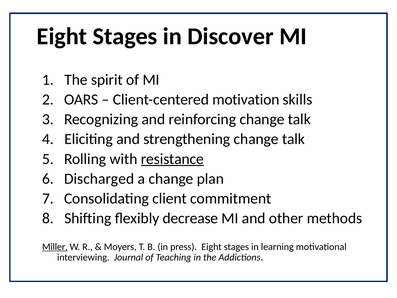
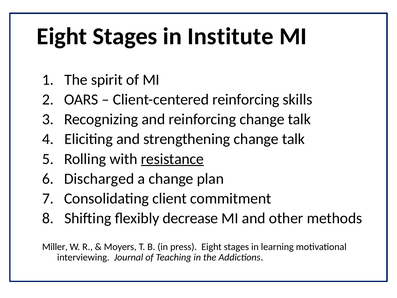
Discover: Discover -> Institute (230, 36)
Client-centered motivation: motivation -> reinforcing (246, 99)
Miller underline: present -> none (55, 247)
